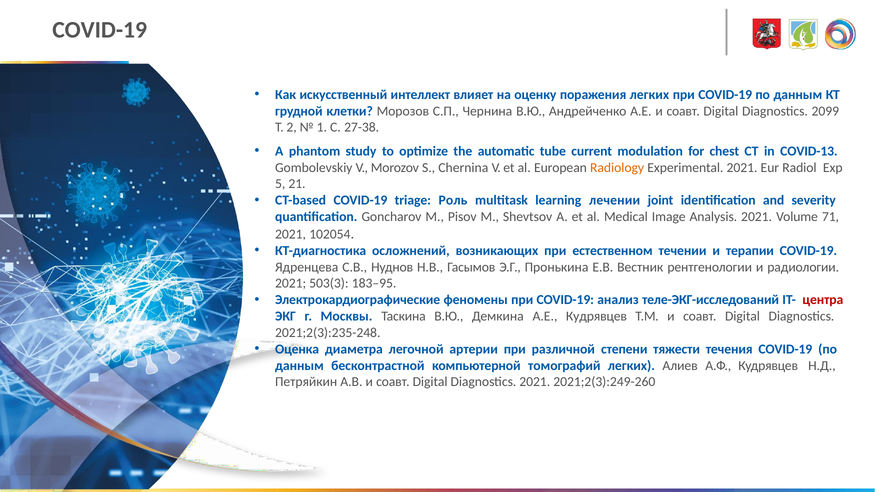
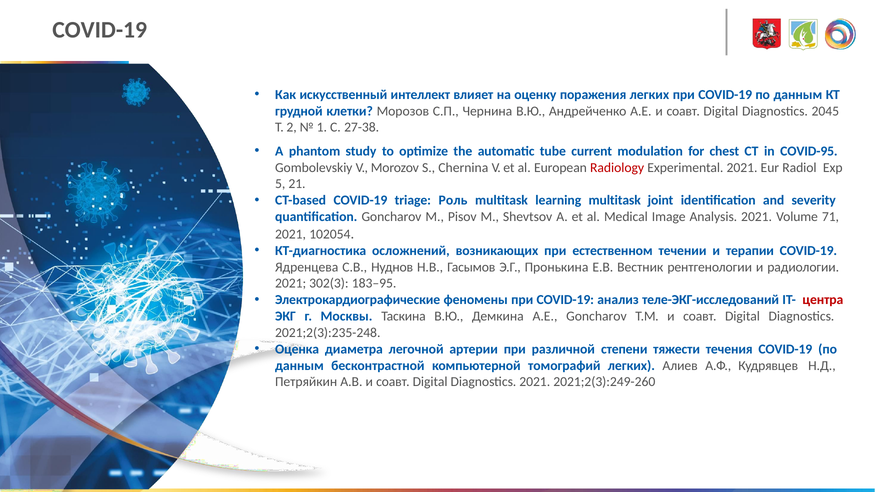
2099: 2099 -> 2045 (825, 111)
COVID-13: COVID-13 -> COVID-95 (809, 151)
Radiology colour: orange -> red (617, 168)
learning лечении: лечении -> multitask (615, 200)
503(3: 503(3 -> 302(3 (329, 284)
А.Е Кудрявцев: Кудрявцев -> Goncharov (596, 316)
